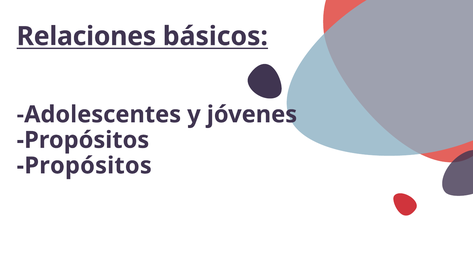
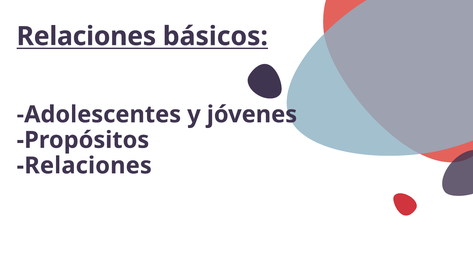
Propósitos: Propósitos -> Relaciones (84, 166)
